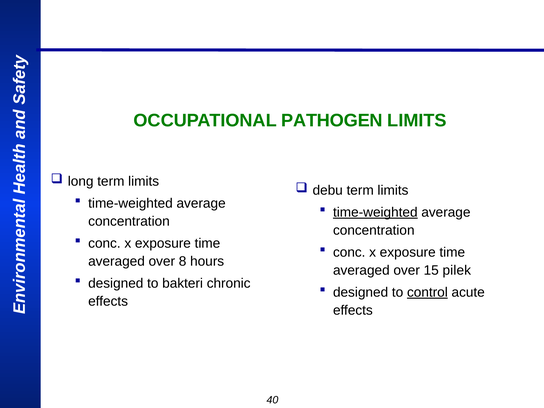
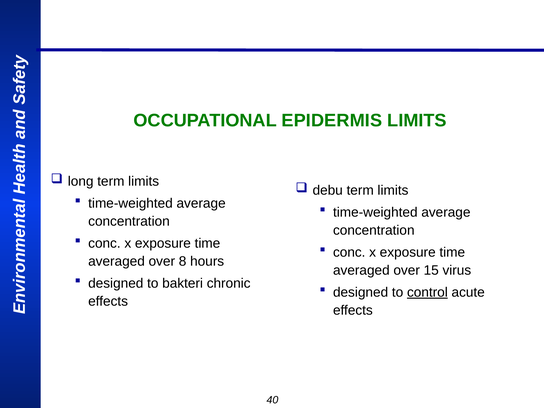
PATHOGEN: PATHOGEN -> EPIDERMIS (332, 120)
time-weighted underline: present -> none (375, 212)
pilek: pilek -> virus (457, 270)
